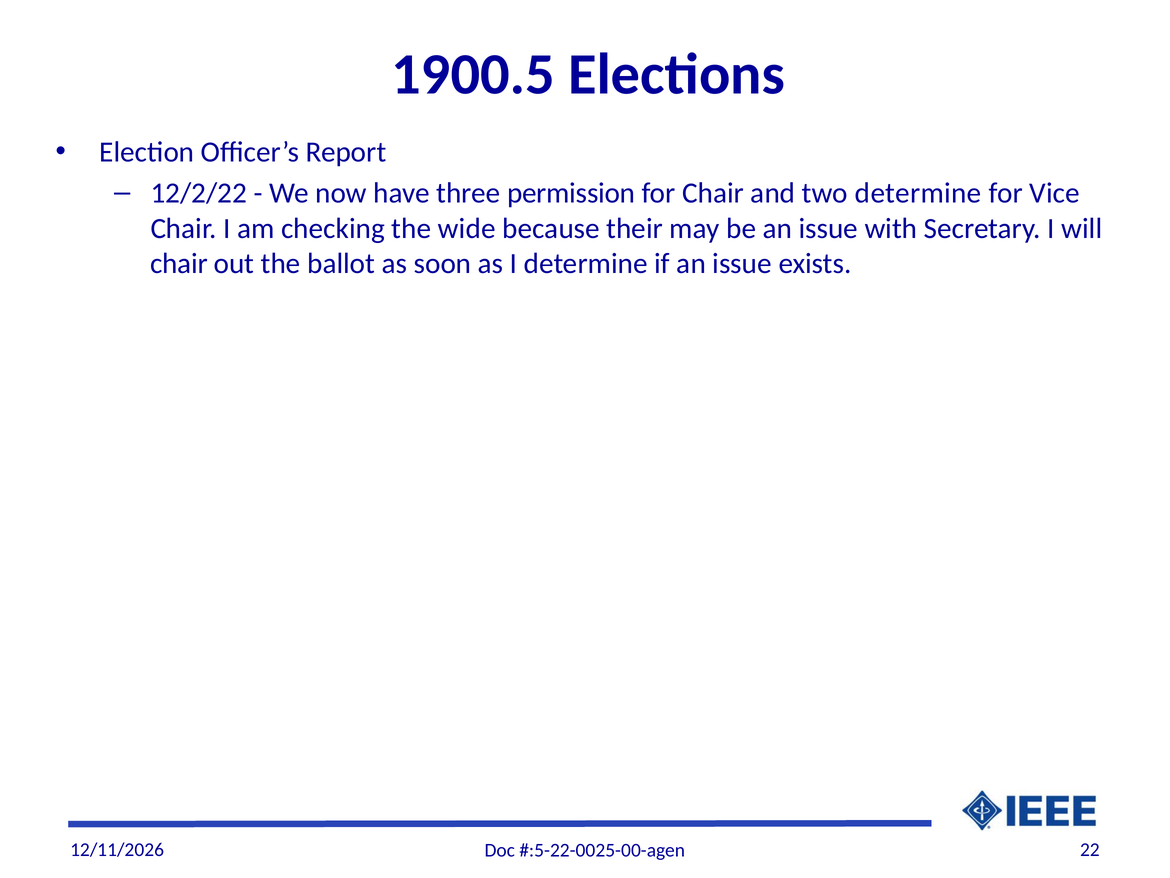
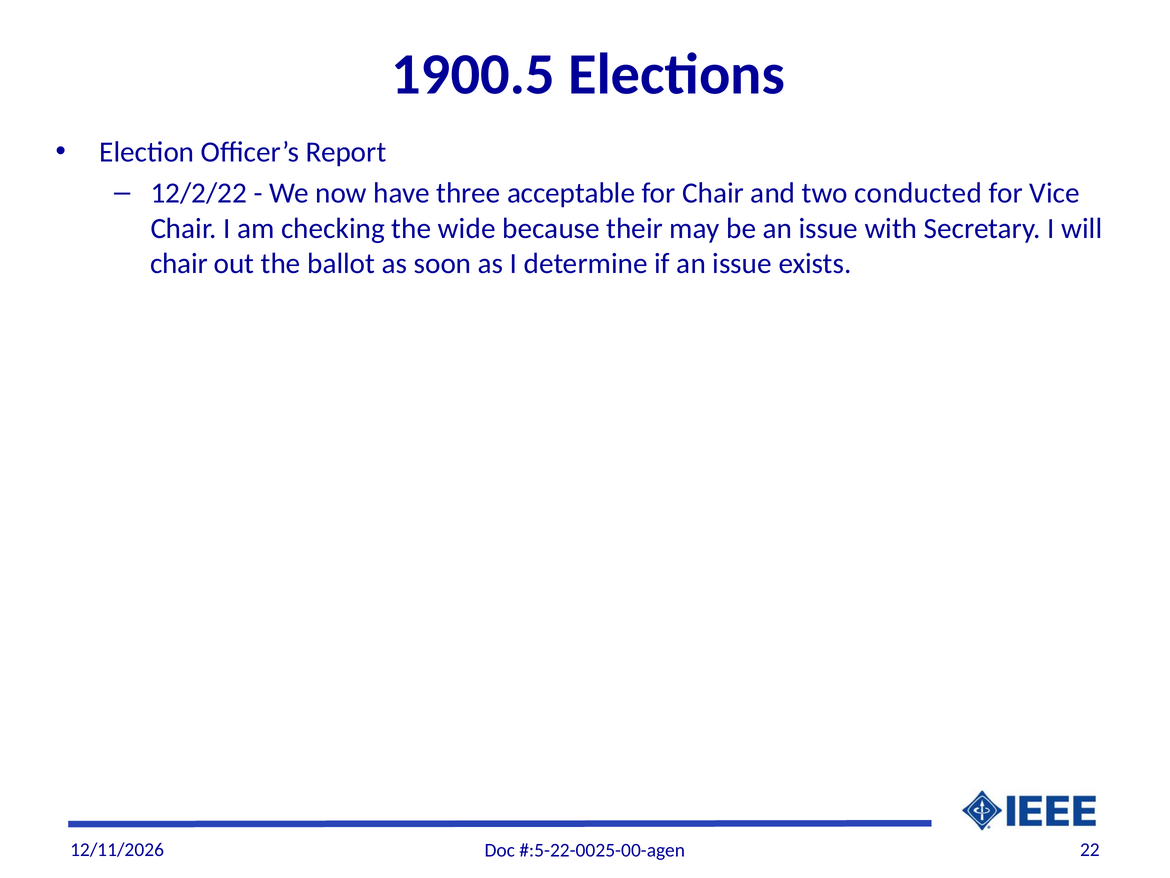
permission: permission -> acceptable (571, 193)
two determine: determine -> conducted (918, 193)
